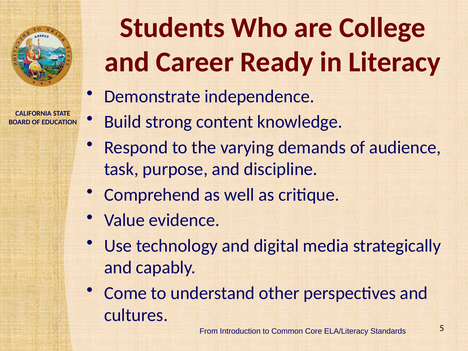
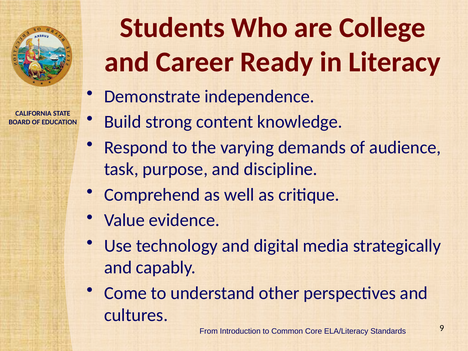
5: 5 -> 9 (442, 328)
